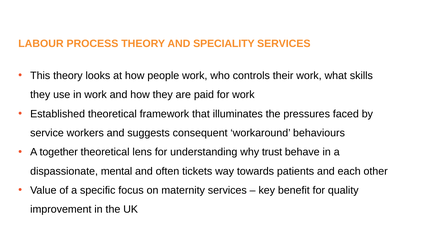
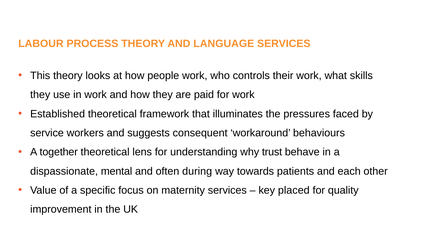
SPECIALITY: SPECIALITY -> LANGUAGE (224, 44)
tickets: tickets -> during (197, 171)
benefit: benefit -> placed (294, 190)
